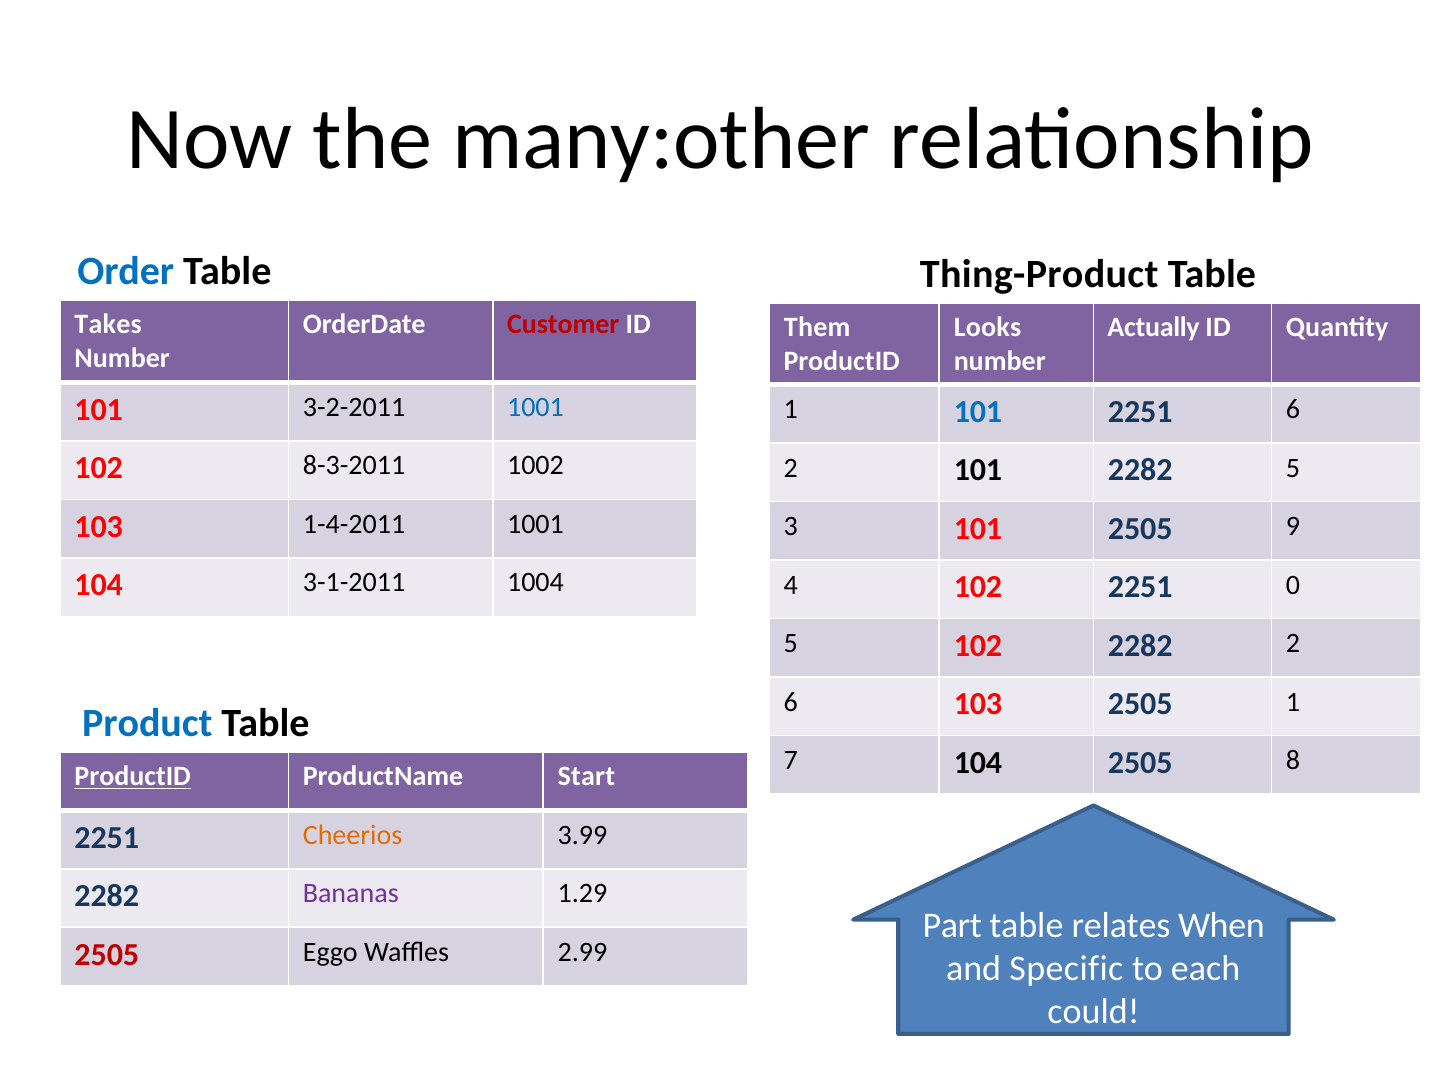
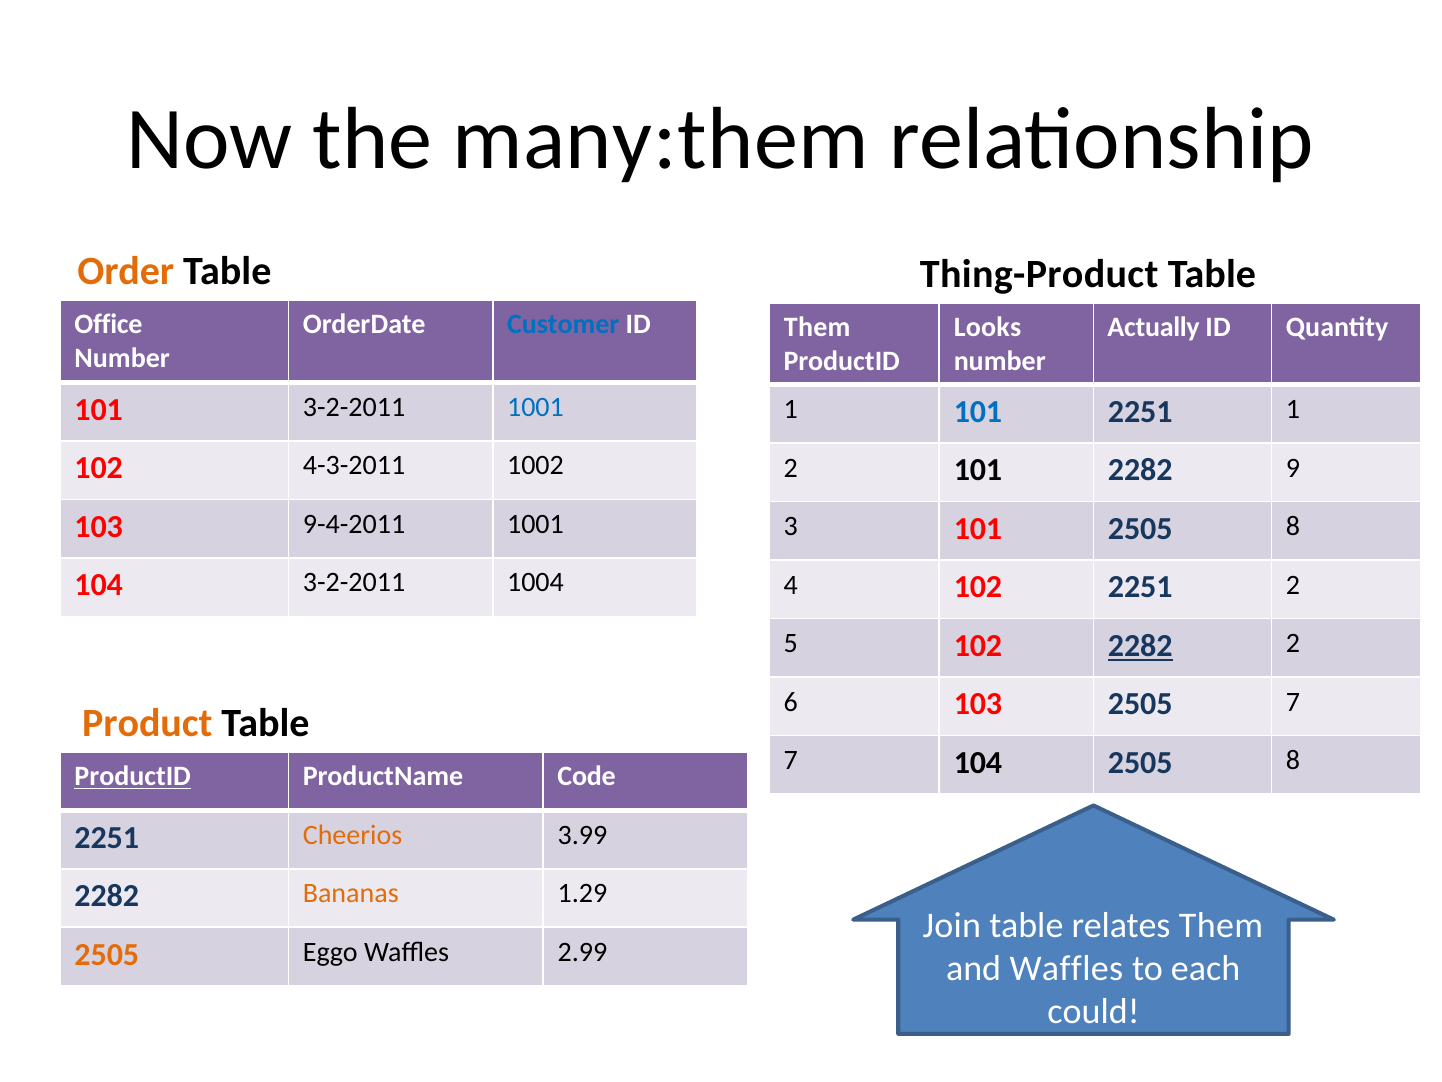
many:other: many:other -> many:them (661, 140)
Order colour: blue -> orange (126, 271)
Takes: Takes -> Office (108, 324)
Customer colour: red -> blue (563, 324)
2251 6: 6 -> 1 (1293, 409)
8-3-2011: 8-3-2011 -> 4-3-2011 (354, 465)
2282 5: 5 -> 9 (1293, 468)
1-4-2011: 1-4-2011 -> 9-4-2011 (354, 524)
101 2505 9: 9 -> 8 (1293, 526)
104 3-1-2011: 3-1-2011 -> 3-2-2011 (354, 582)
2251 0: 0 -> 2 (1293, 585)
2282 underline: none -> present (1140, 646)
2505 1: 1 -> 7 (1293, 701)
Product colour: blue -> orange (147, 723)
Start: Start -> Code (587, 776)
Bananas colour: purple -> orange (351, 893)
Part: Part -> Join (952, 925)
relates When: When -> Them (1221, 925)
2505 colour: red -> orange (107, 954)
and Specific: Specific -> Waffles (1066, 968)
